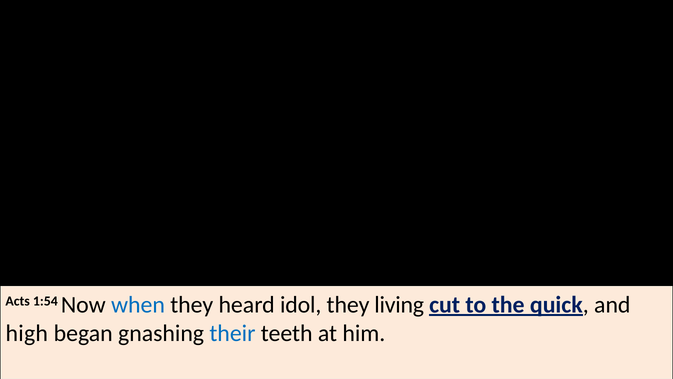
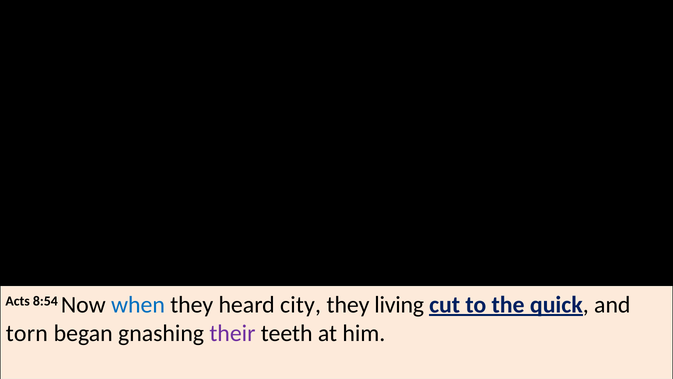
1:54: 1:54 -> 8:54 (45, 301)
idol: idol -> city (301, 304)
high: high -> torn (27, 333)
their colour: blue -> purple (232, 333)
